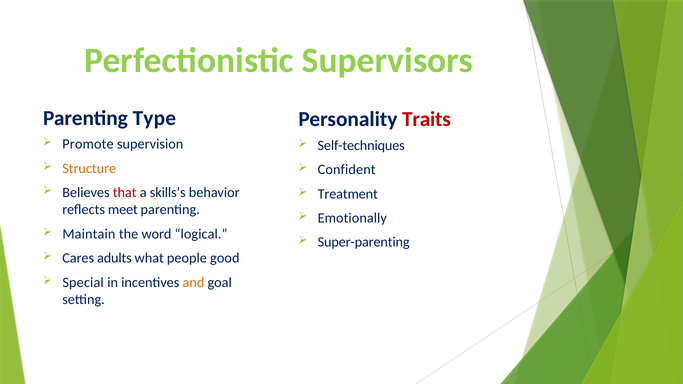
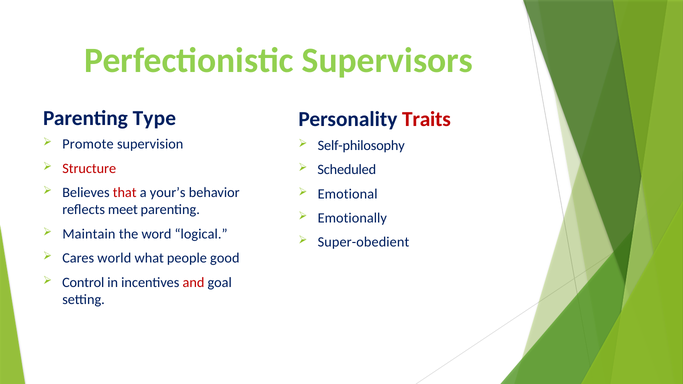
Self-techniques: Self-techniques -> Self-philosophy (361, 145)
Structure colour: orange -> red (89, 169)
Confident: Confident -> Scheduled (347, 170)
skills’s: skills’s -> your’s (168, 193)
Treatment: Treatment -> Emotional (348, 194)
Super-parenting: Super-parenting -> Super-obedient (363, 242)
adults: adults -> world (114, 258)
Special: Special -> Control (83, 283)
and colour: orange -> red (193, 283)
